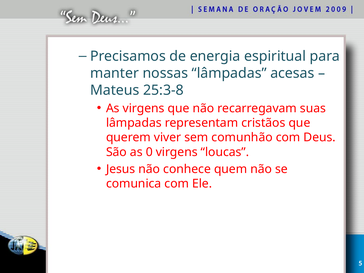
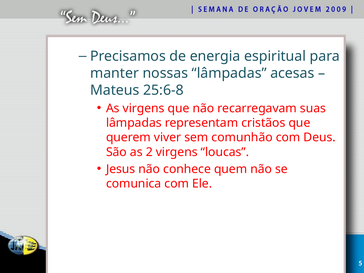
25:3-8: 25:3-8 -> 25:6-8 (163, 90)
0: 0 -> 2 (149, 152)
